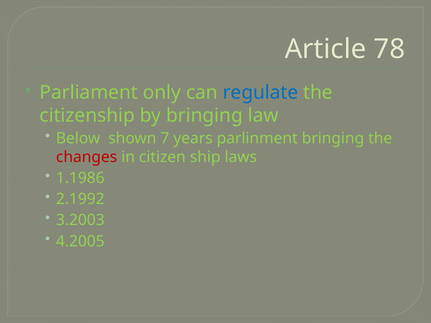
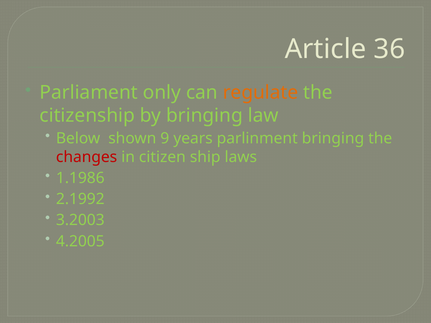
78: 78 -> 36 (389, 49)
regulate colour: blue -> orange (261, 93)
7: 7 -> 9 (165, 139)
